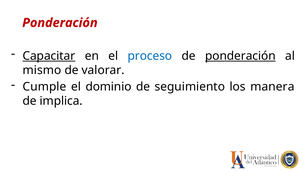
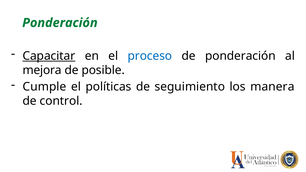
Ponderación colour: red -> green (60, 23)
ponderación underline: present -> none (240, 56)
mismo: mismo -> mejora (42, 70)
valorar: valorar -> posible (103, 70)
dominio: dominio -> políticas (108, 87)
implica: implica -> control (61, 101)
